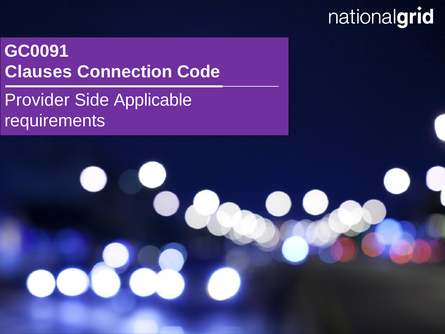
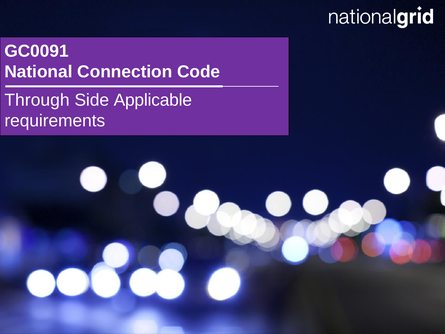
Clauses: Clauses -> National (38, 72)
Provider: Provider -> Through (37, 100)
